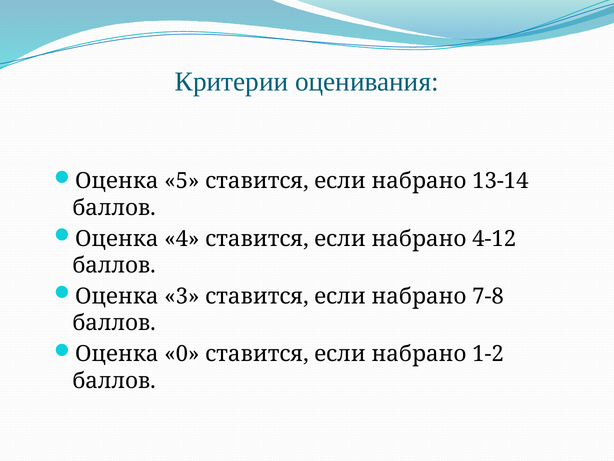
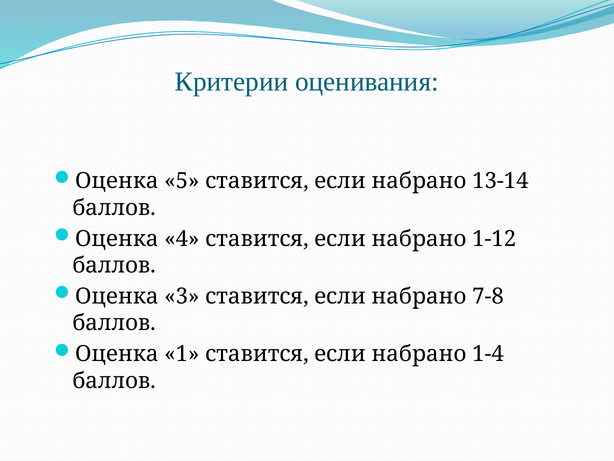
4-12: 4-12 -> 1-12 (494, 239)
0: 0 -> 1 (182, 354)
1-2: 1-2 -> 1-4 (488, 354)
